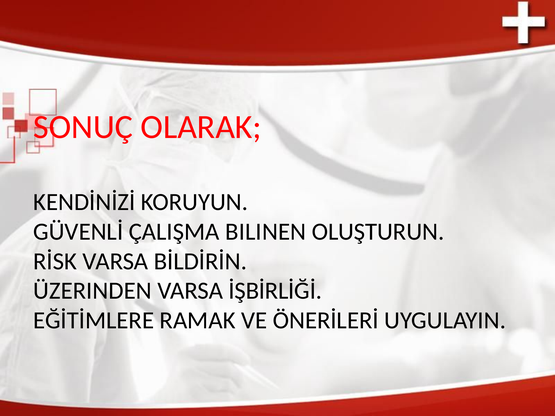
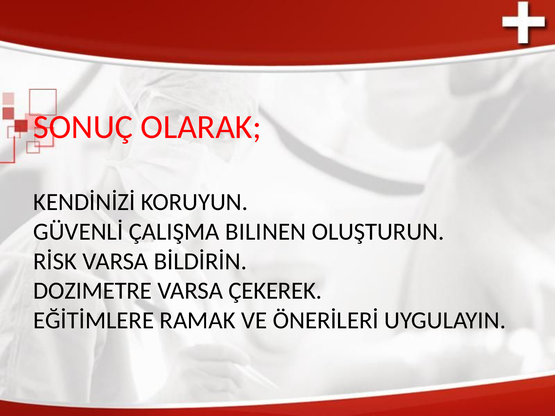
ÜZERINDEN: ÜZERINDEN -> DOZIMETRE (93, 291)
İŞBİRLİĞİ: İŞBİRLİĞİ -> ÇEKEREK (275, 291)
